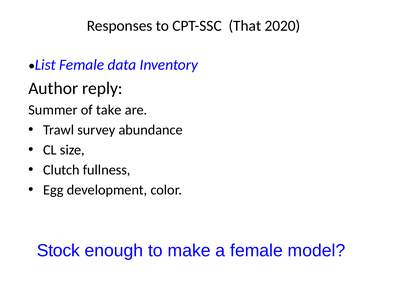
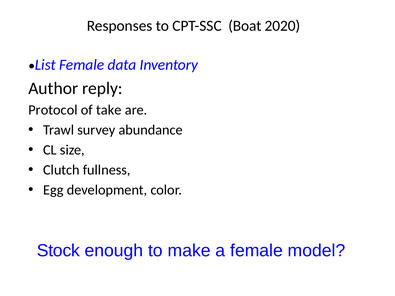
That: That -> Boat (245, 26)
Summer: Summer -> Protocol (53, 110)
